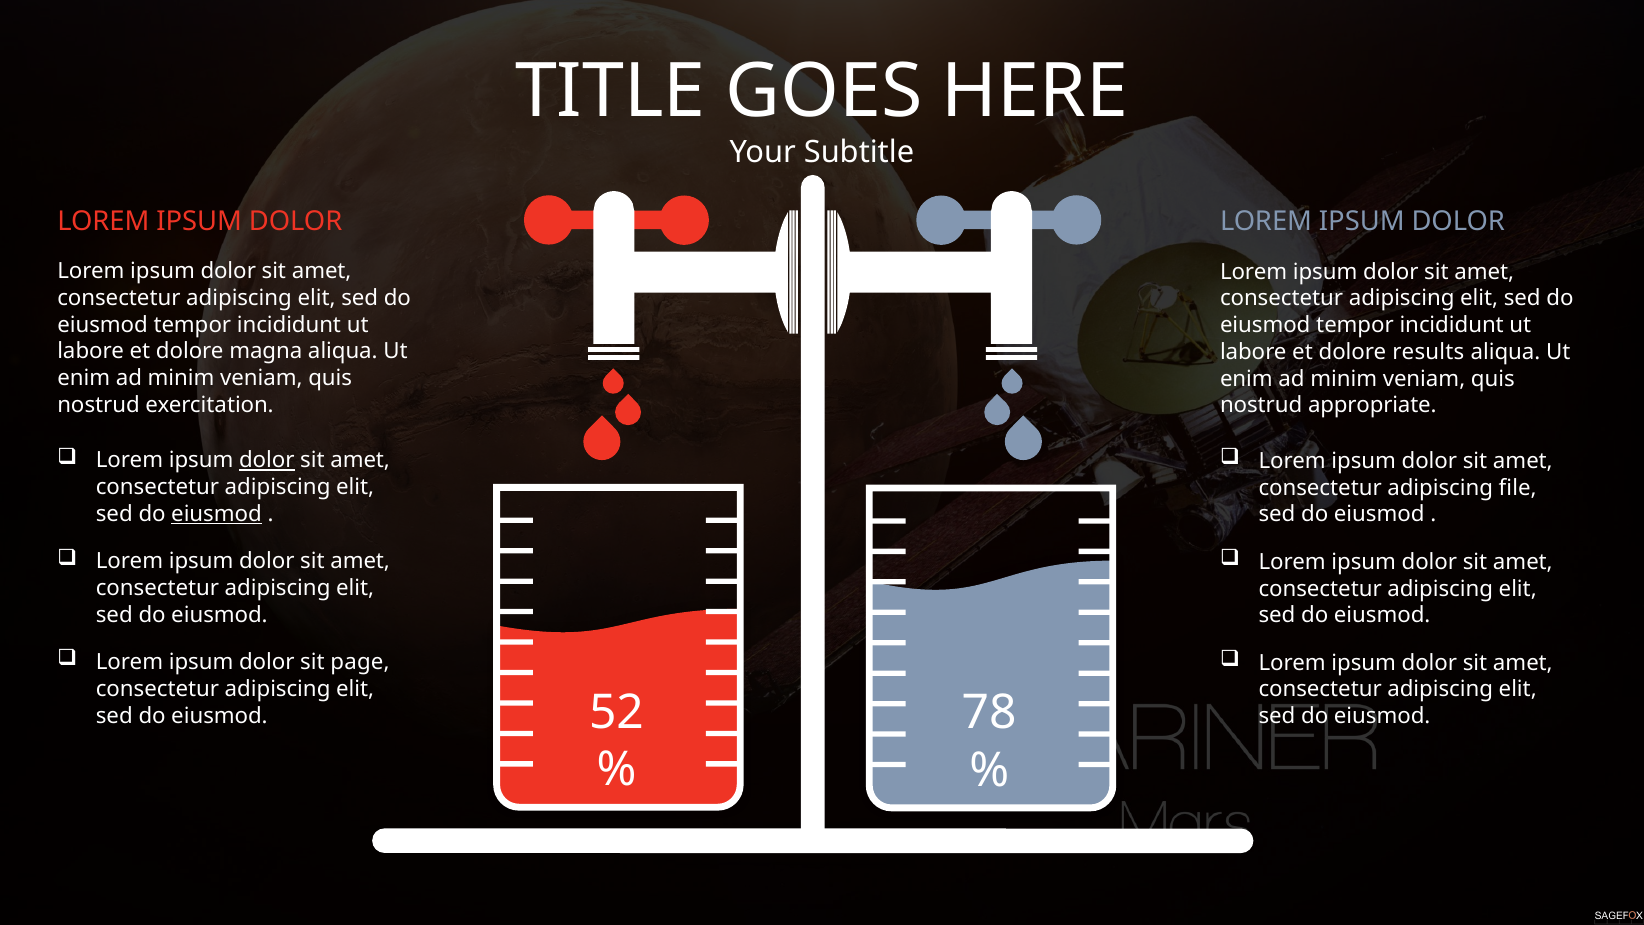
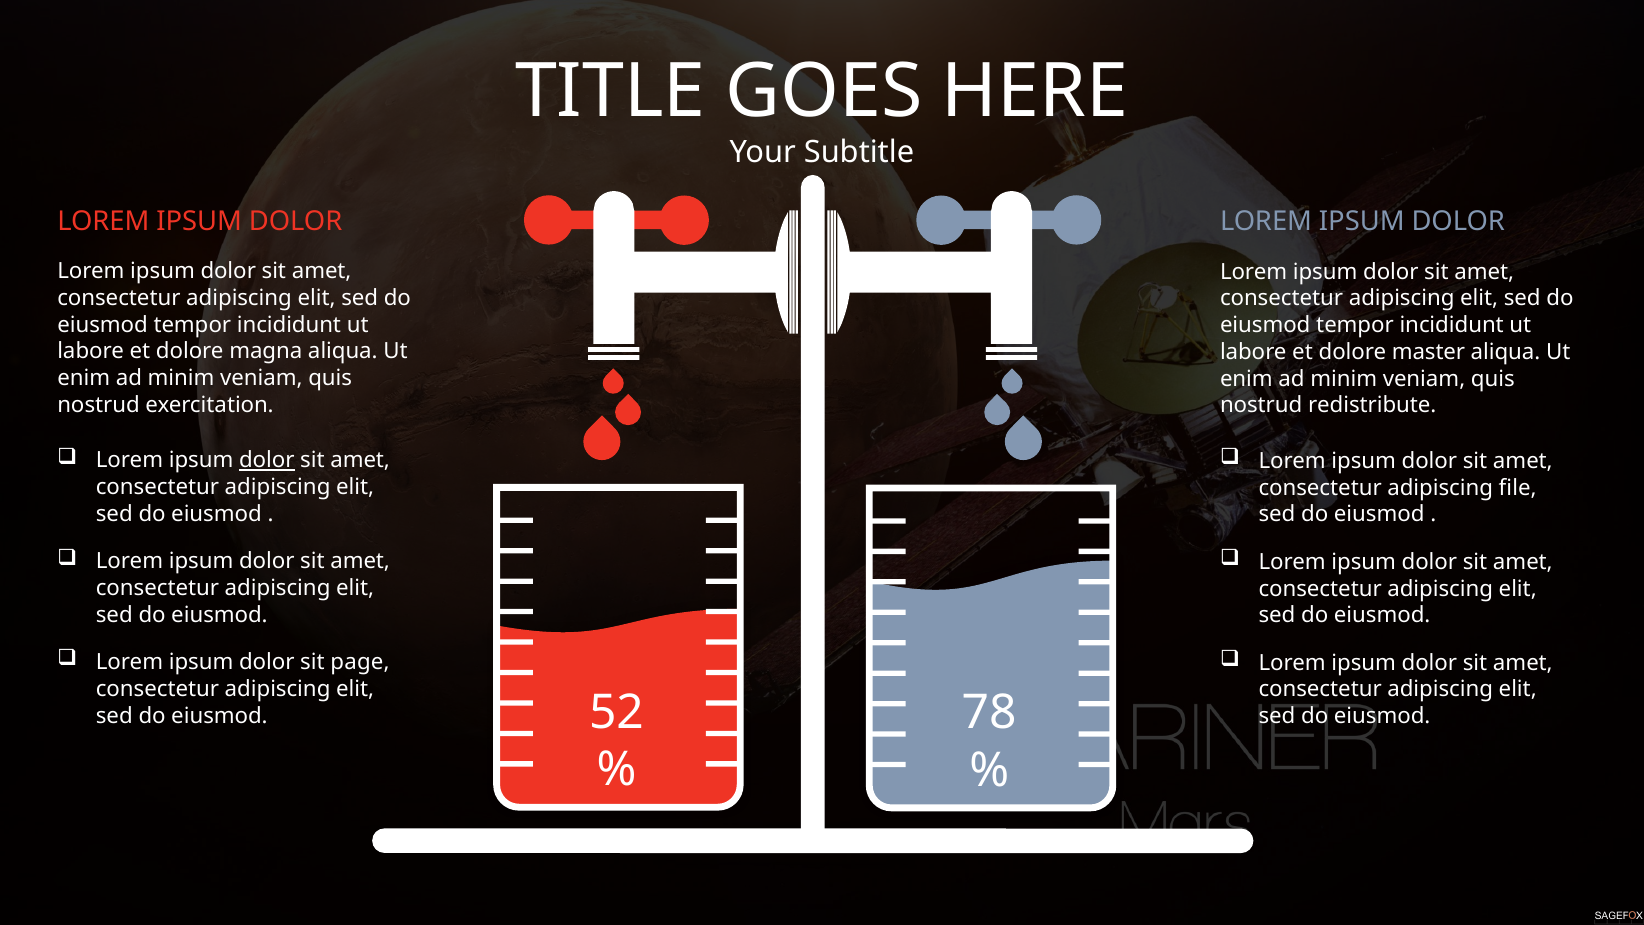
results: results -> master (1428, 352)
appropriate: appropriate -> redistribute (1372, 405)
eiusmod underline: present -> none (217, 514)
